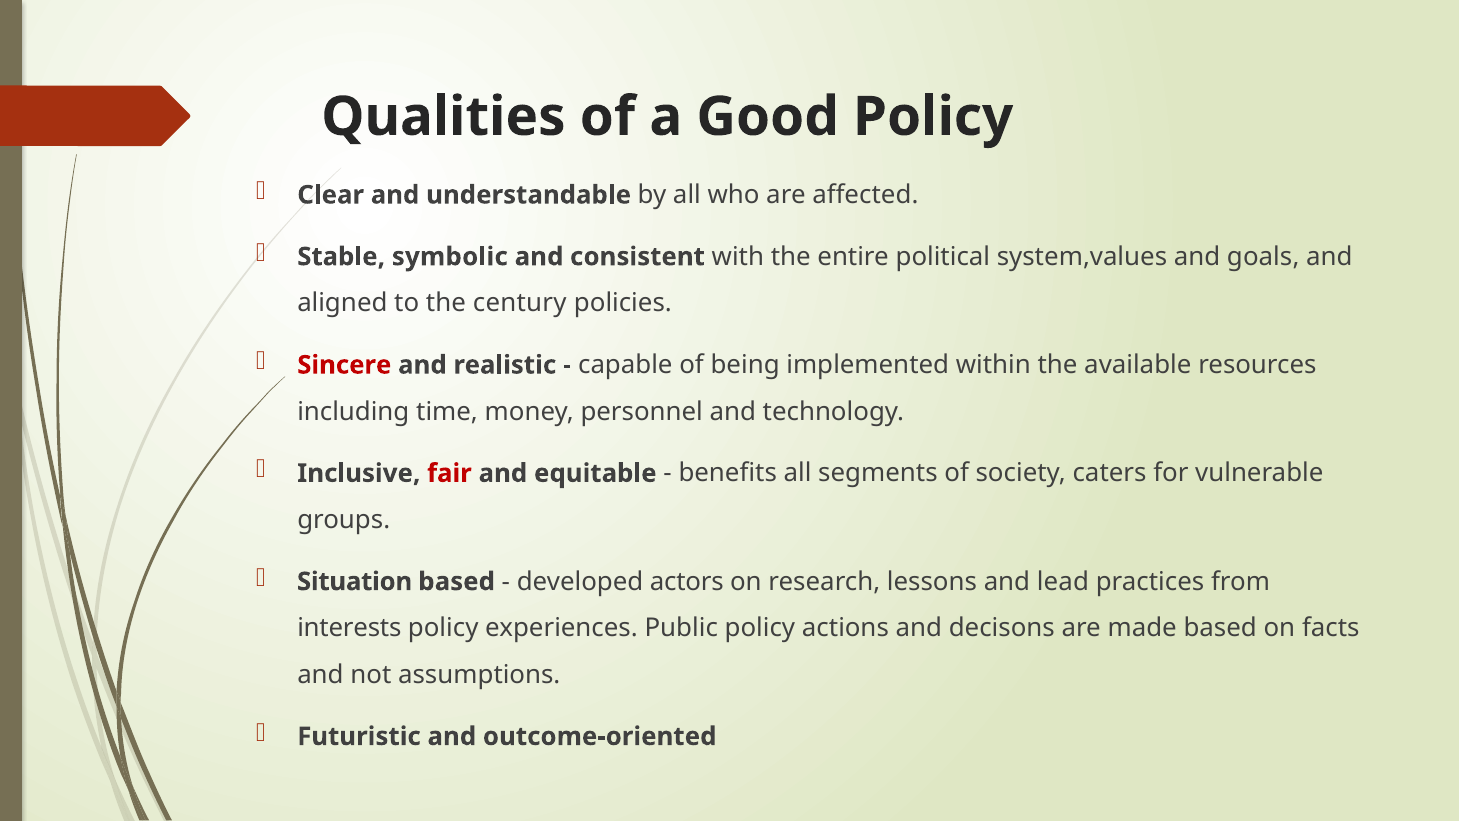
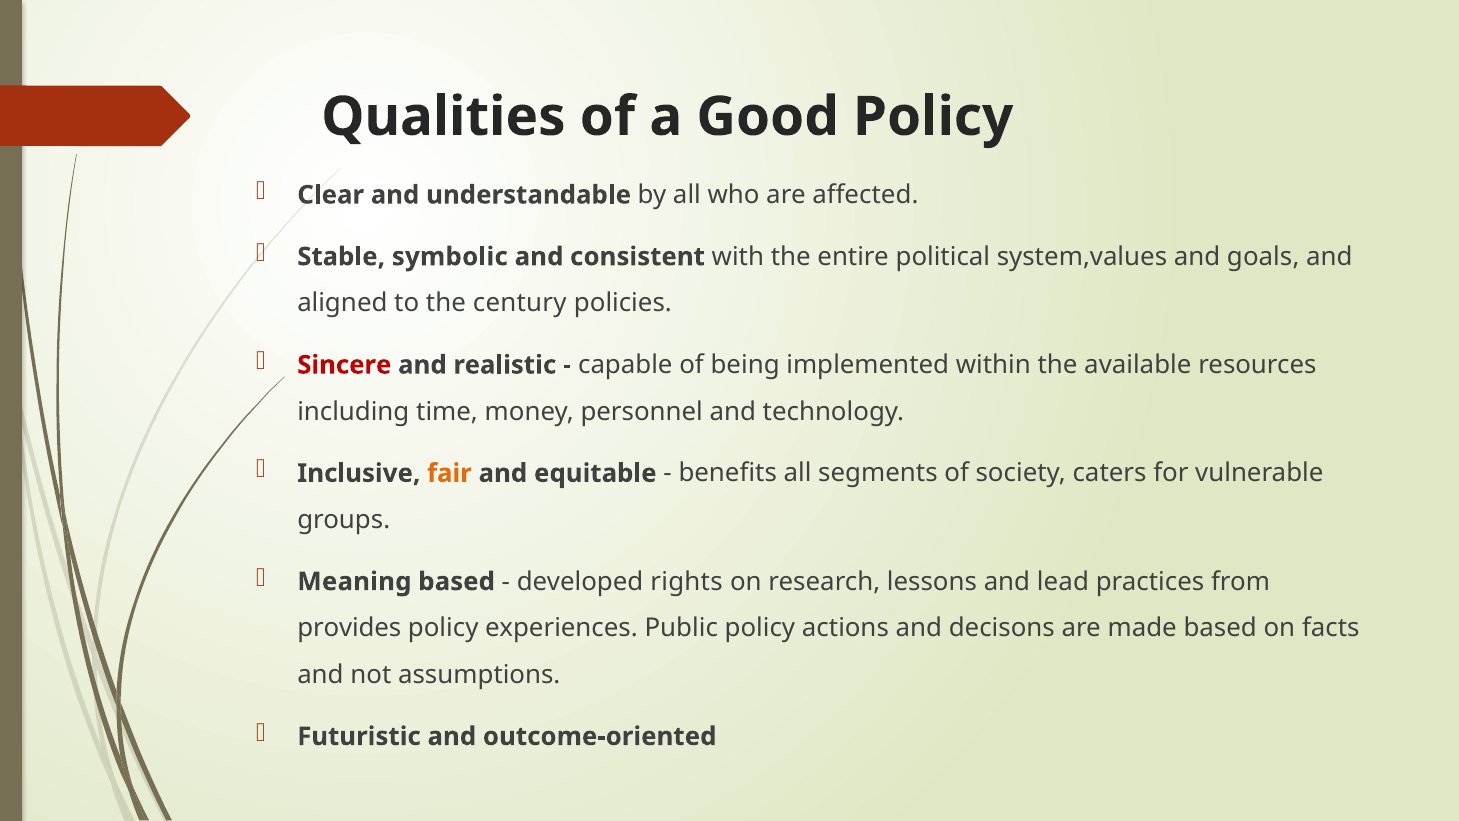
fair colour: red -> orange (449, 473)
Situation: Situation -> Meaning (354, 581)
actors: actors -> rights (687, 581)
interests: interests -> provides (349, 628)
